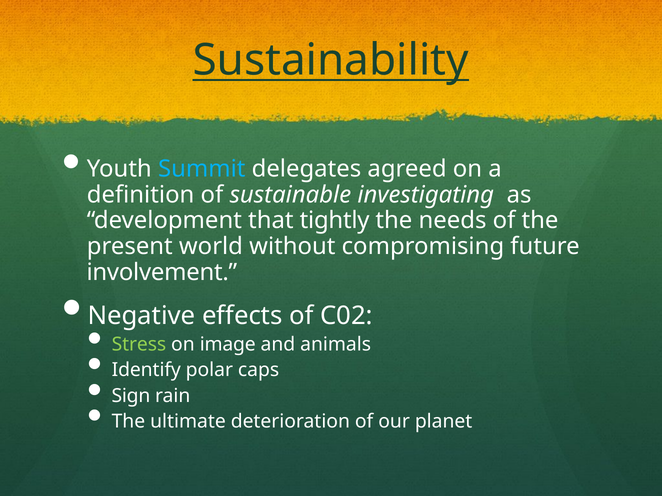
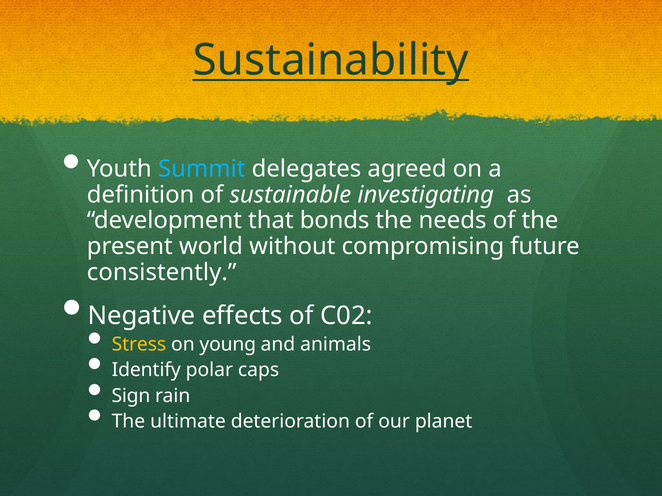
tightly: tightly -> bonds (335, 221)
involvement: involvement -> consistently (162, 272)
Stress colour: light green -> yellow (139, 344)
image: image -> young (228, 344)
